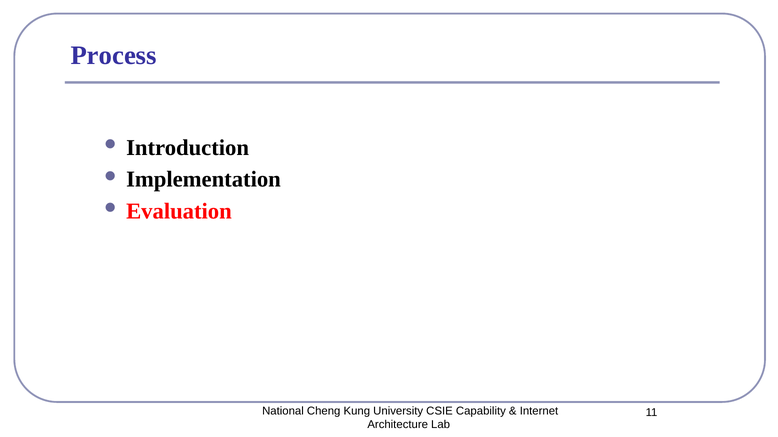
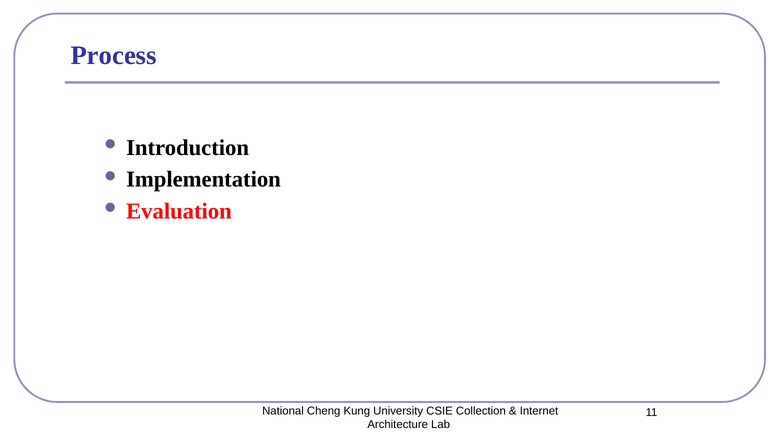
Capability: Capability -> Collection (481, 412)
